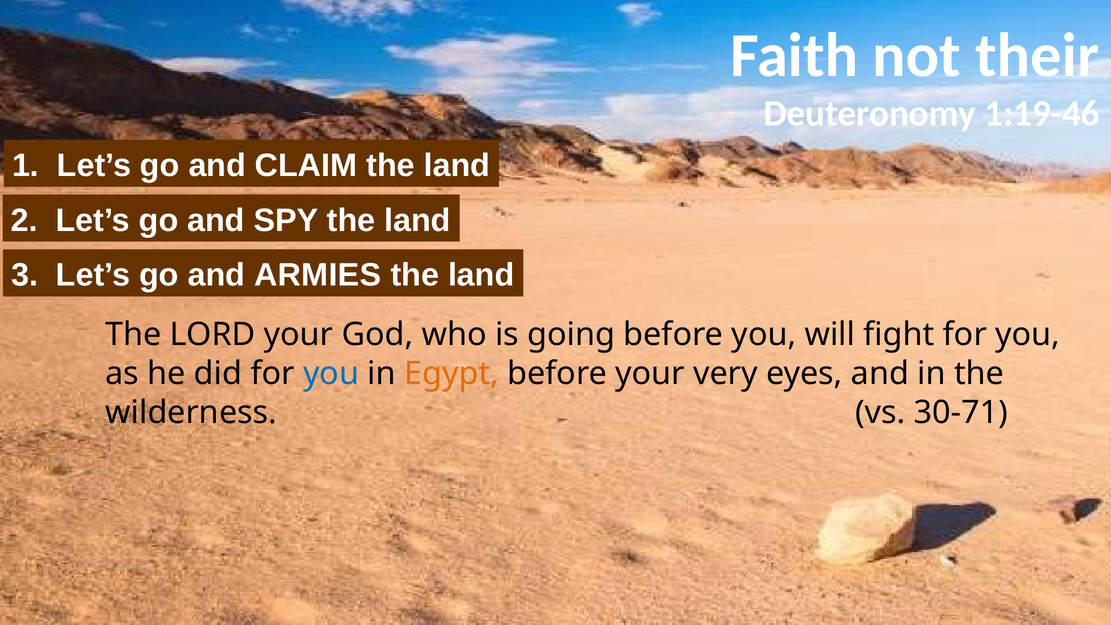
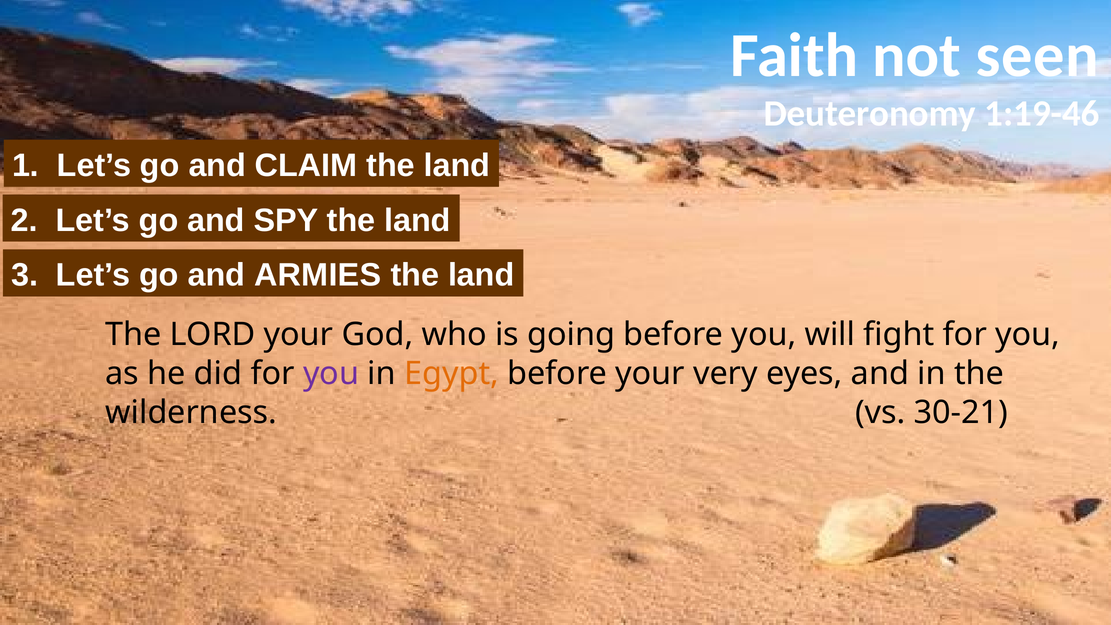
their: their -> seen (1037, 56)
you colour: blue -> purple (331, 373)
30-71: 30-71 -> 30-21 (961, 412)
